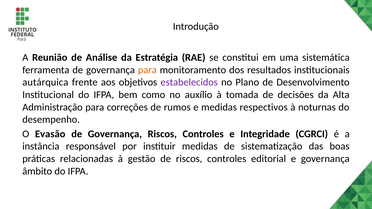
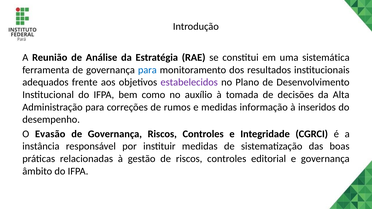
para colour: orange -> blue (147, 70)
autárquica: autárquica -> adequados (45, 82)
respectivos: respectivos -> informação (264, 107)
noturnas: noturnas -> inseridos (317, 107)
